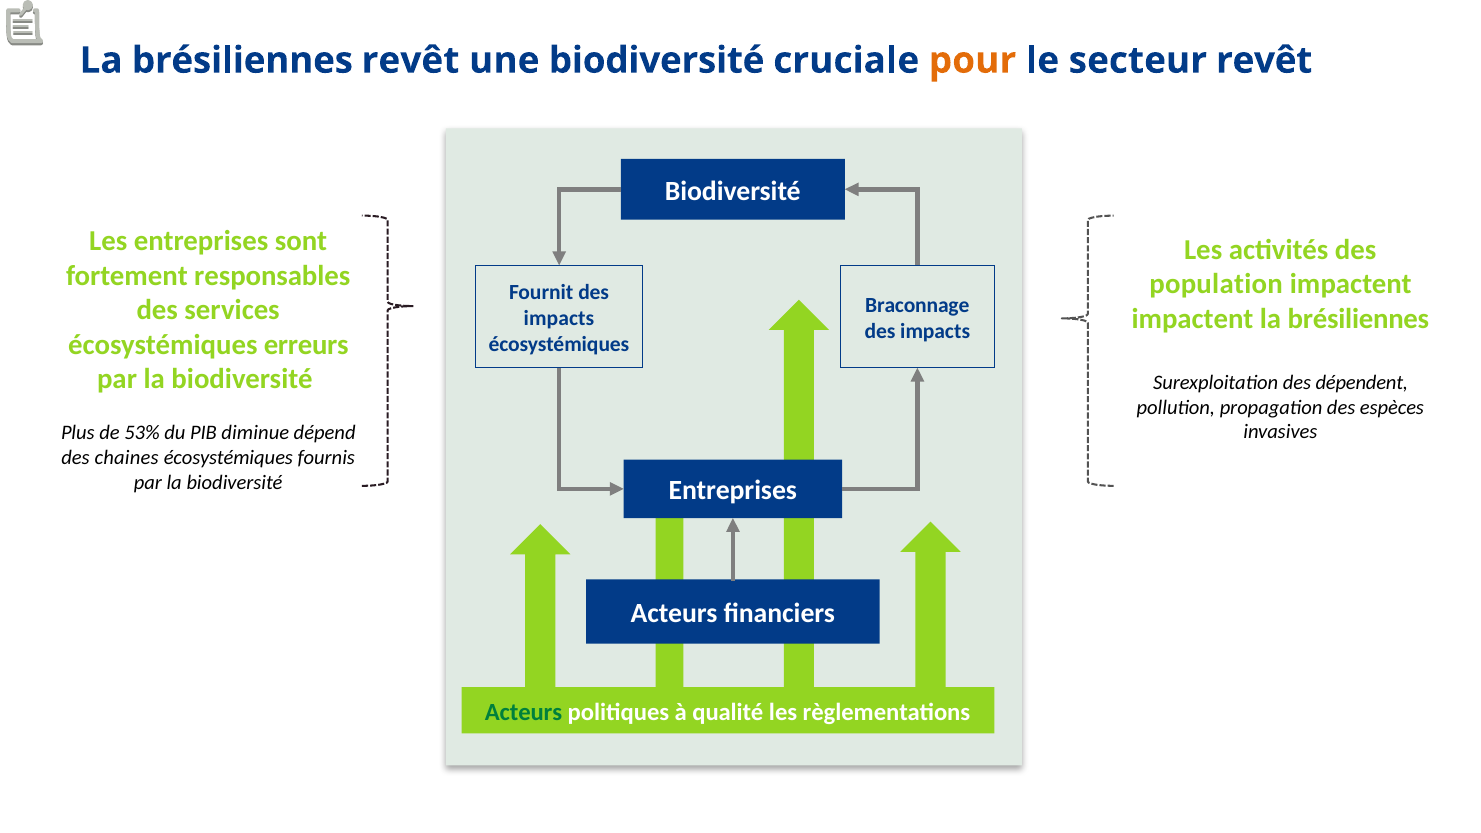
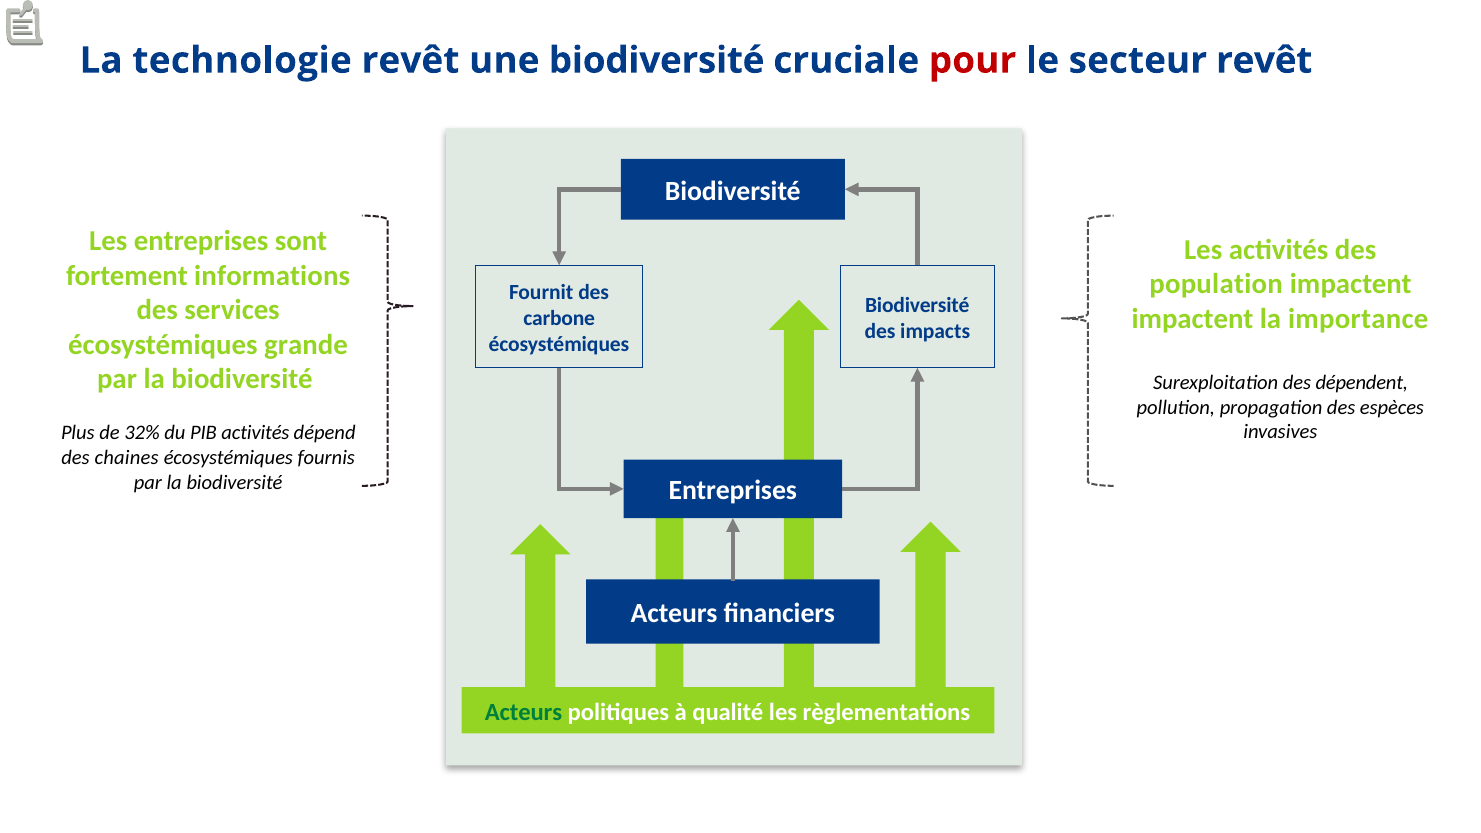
brésiliennes: brésiliennes -> technologie (242, 60)
pour colour: orange -> red (973, 60)
responsables: responsables -> informations (272, 276)
Braconnage: Braconnage -> Biodiversité (917, 305)
brésiliennes: brésiliennes -> importance (1358, 319)
impacts: impacts -> carbone (559, 318)
erreurs: erreurs -> grande (306, 345)
53%: 53% -> 32% (142, 433)
PIB diminue: diminue -> activités (255, 433)
